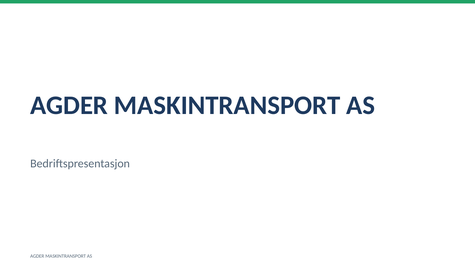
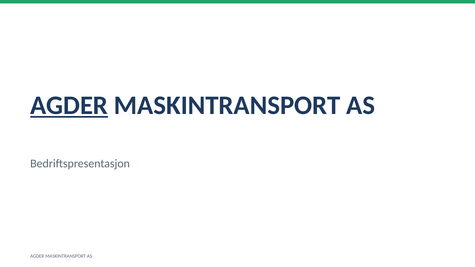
AGDER underline: none -> present (69, 105)
